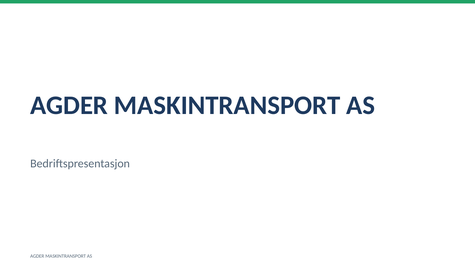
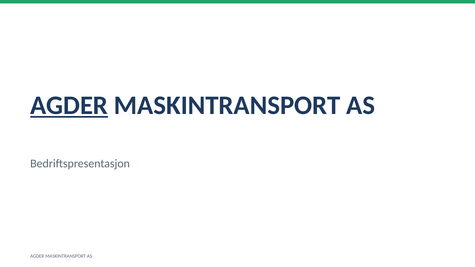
AGDER underline: none -> present (69, 105)
